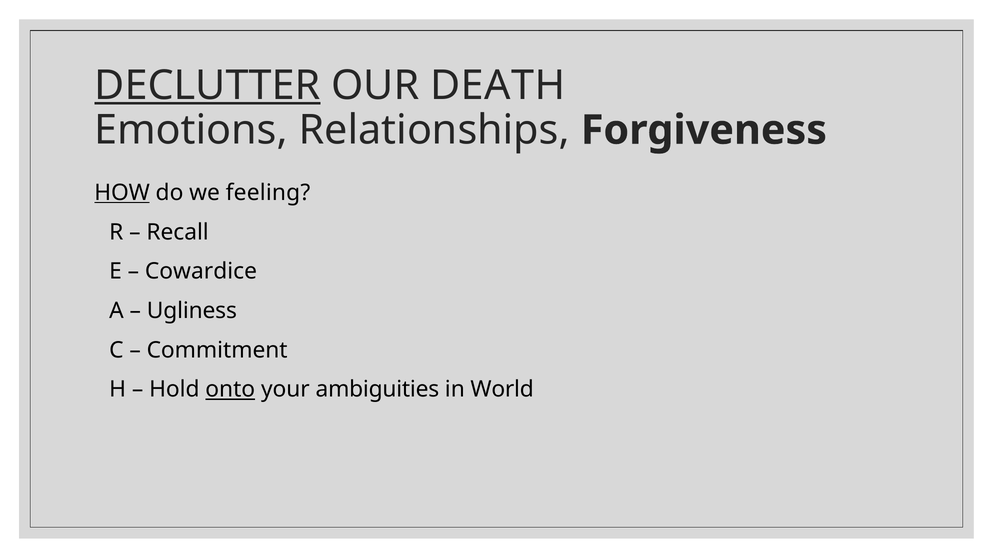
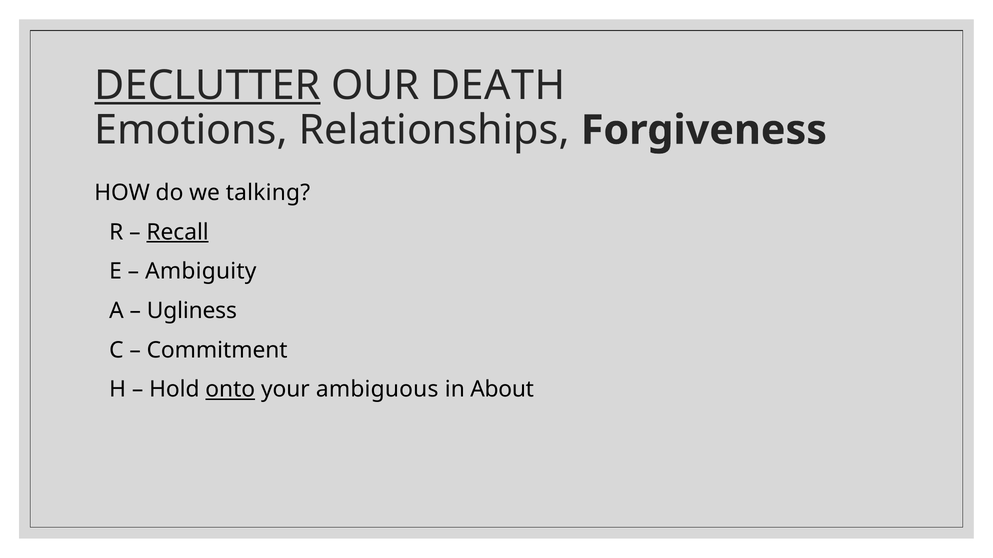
HOW underline: present -> none (122, 193)
feeling: feeling -> talking (268, 193)
Recall underline: none -> present (178, 232)
Cowardice: Cowardice -> Ambiguity (201, 272)
ambiguities: ambiguities -> ambiguous (377, 390)
World: World -> About (502, 390)
